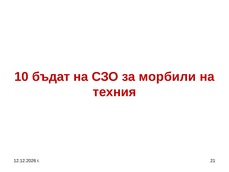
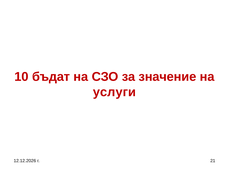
морбили: морбили -> значение (167, 77)
техния: техния -> услуги (114, 92)
